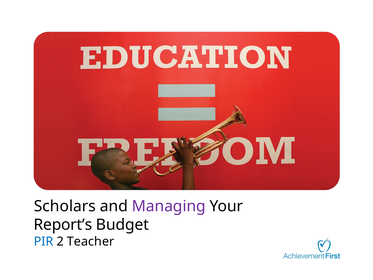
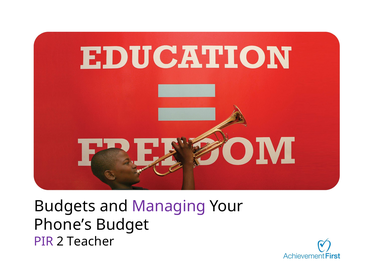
Scholars: Scholars -> Budgets (65, 206)
Report’s: Report’s -> Phone’s (63, 225)
PIR colour: blue -> purple (44, 241)
